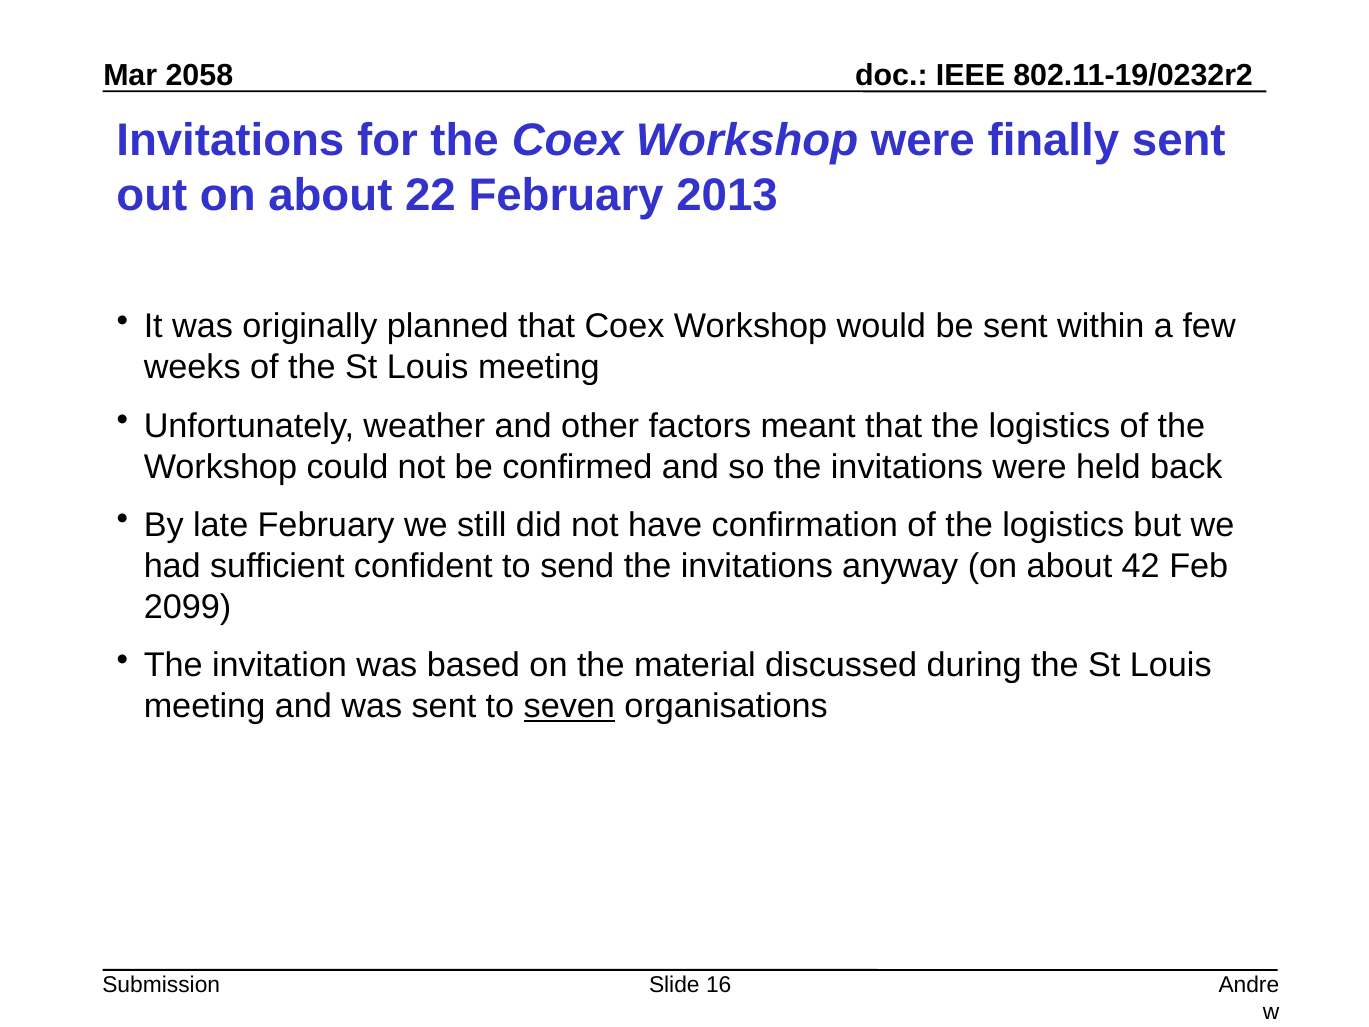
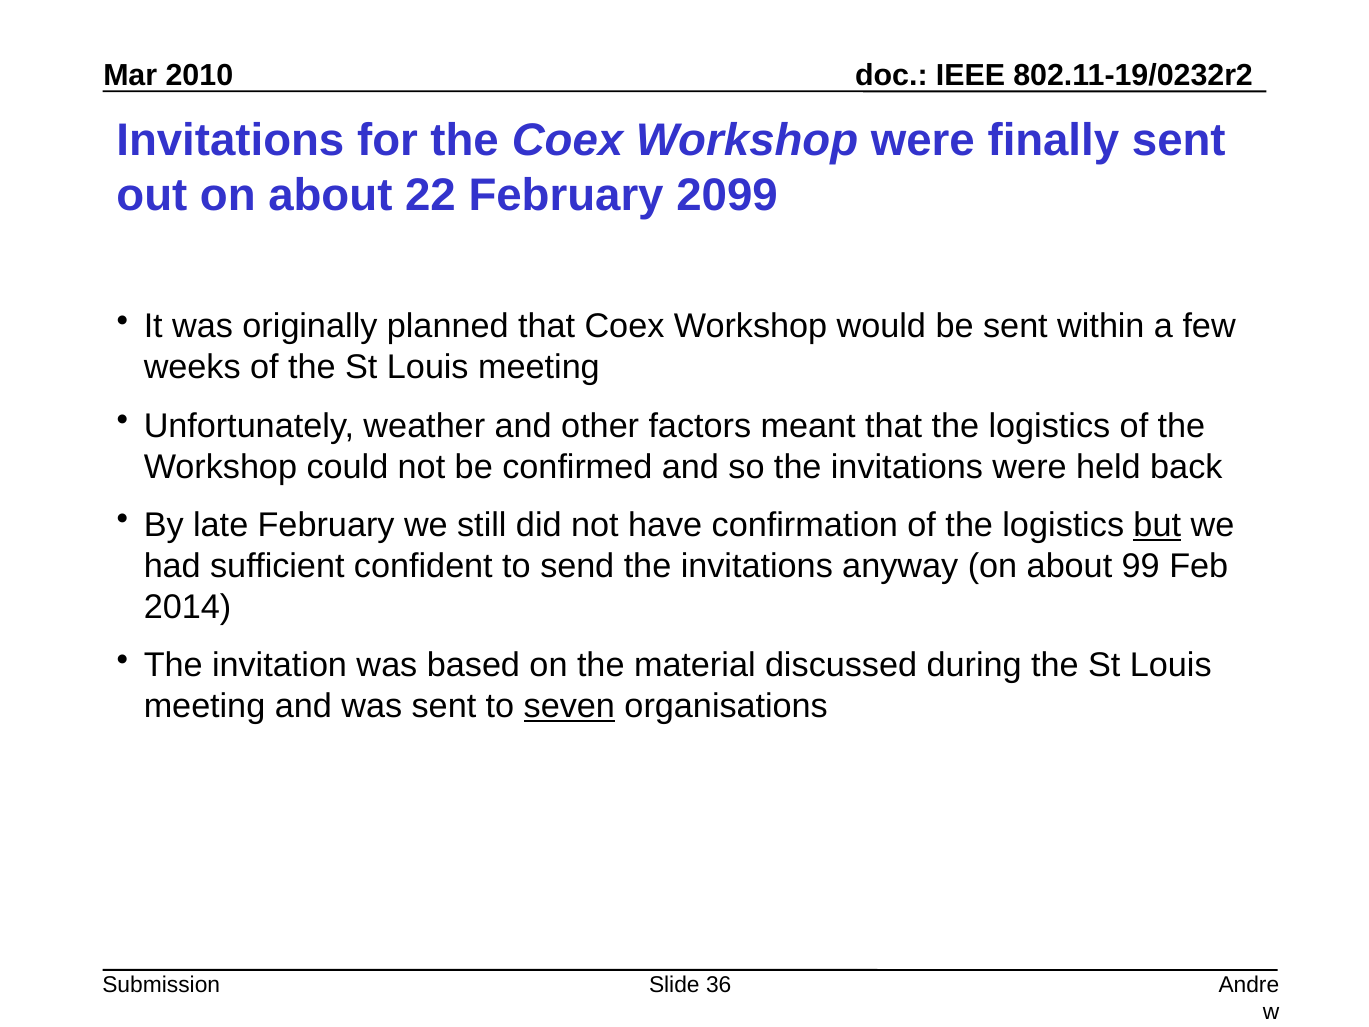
2058: 2058 -> 2010 (199, 75)
2013: 2013 -> 2099 (727, 195)
but underline: none -> present (1157, 525)
42: 42 -> 99 (1141, 566)
2099: 2099 -> 2014 (187, 607)
16: 16 -> 36 (719, 985)
